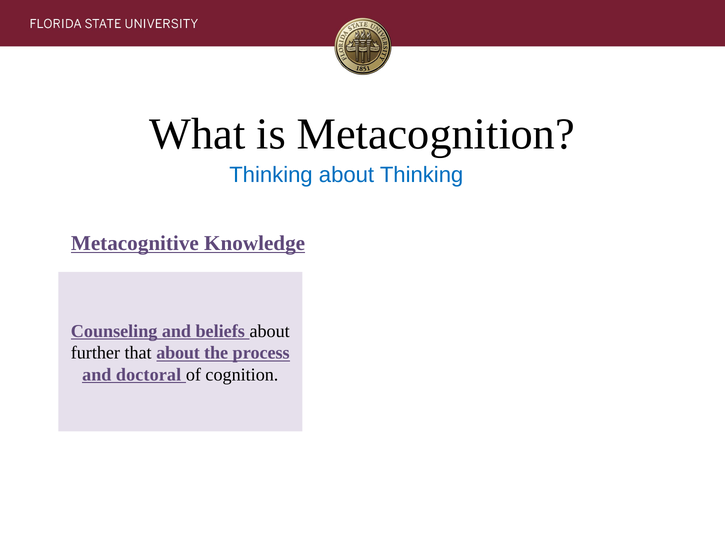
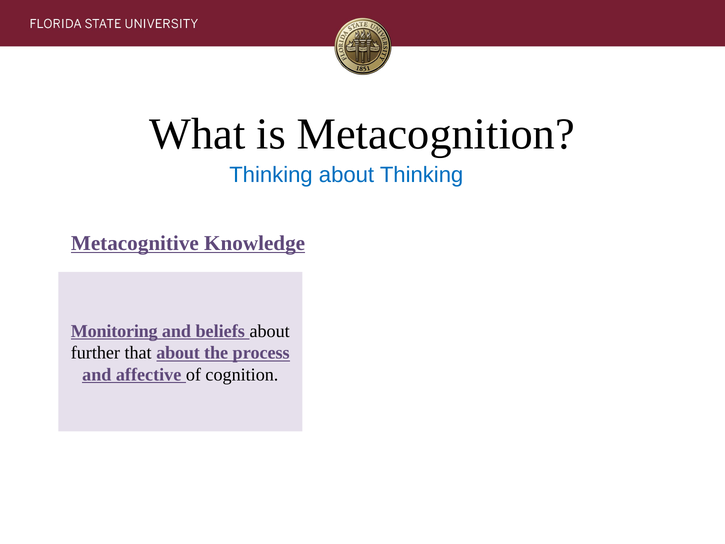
Counseling: Counseling -> Monitoring (114, 331)
doctoral: doctoral -> affective (149, 375)
